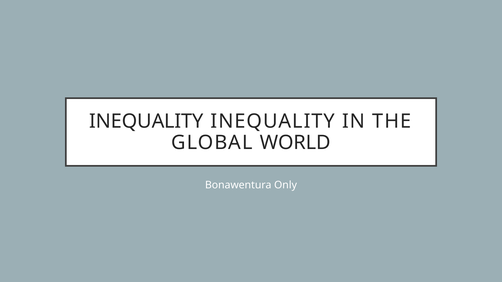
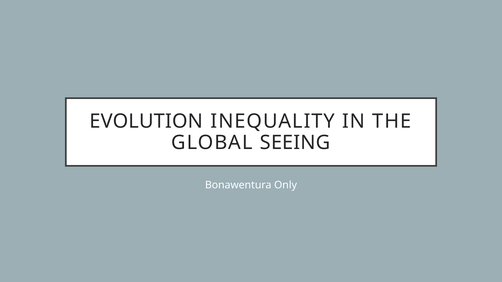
INEQUALITY: INEQUALITY -> EVOLUTION (146, 121)
WORLD: WORLD -> SEEING (295, 143)
